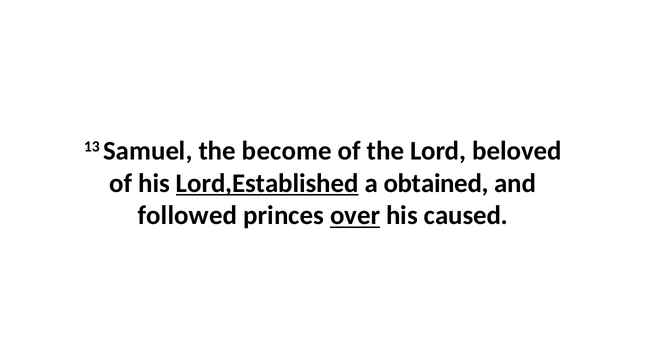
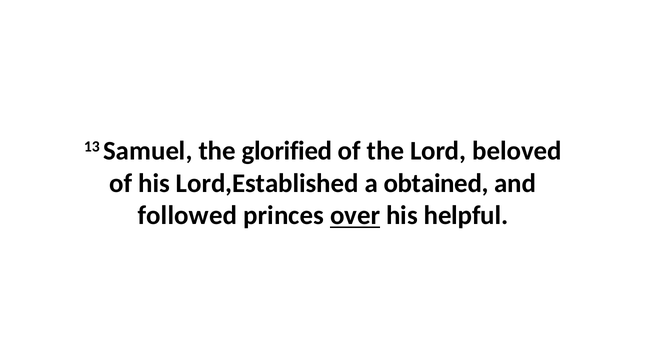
become: become -> glorified (287, 151)
Lord,Established underline: present -> none (267, 184)
caused: caused -> helpful (466, 216)
